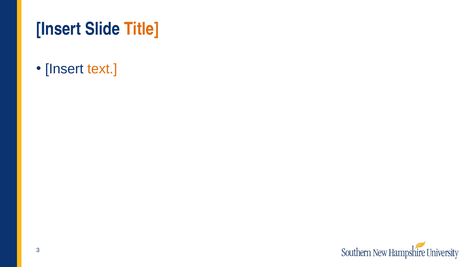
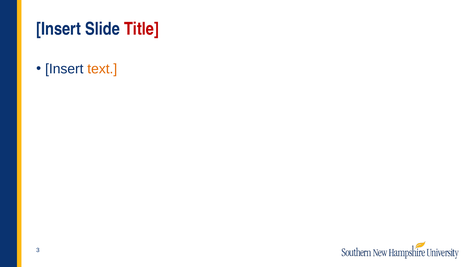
Title colour: orange -> red (141, 29)
